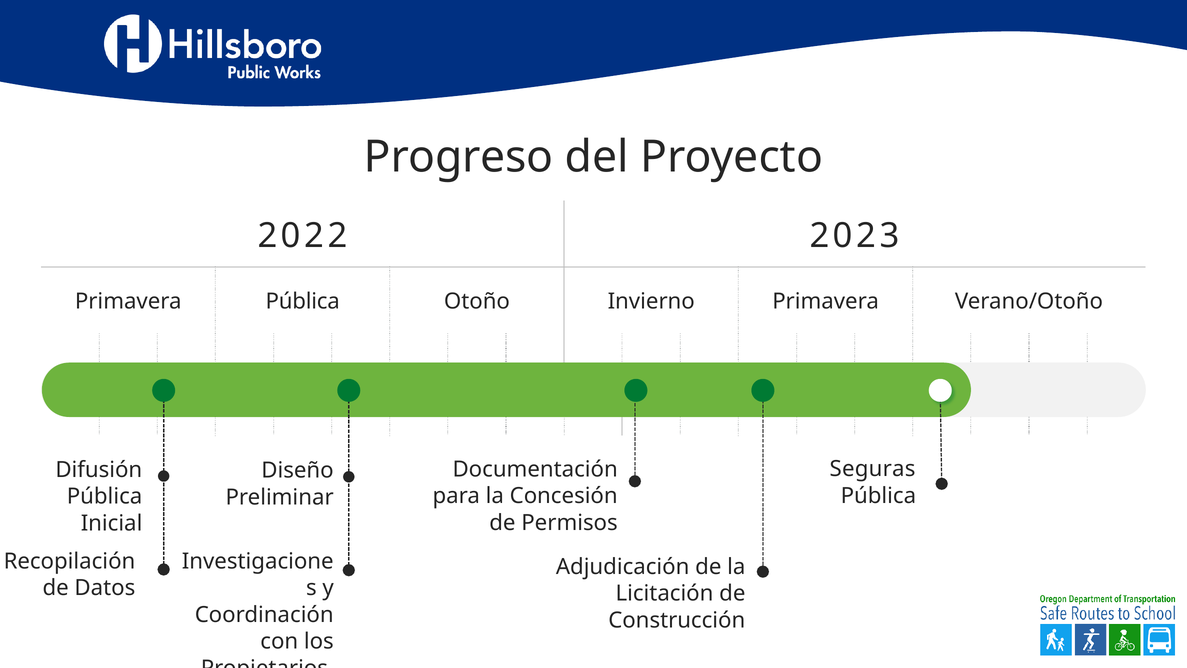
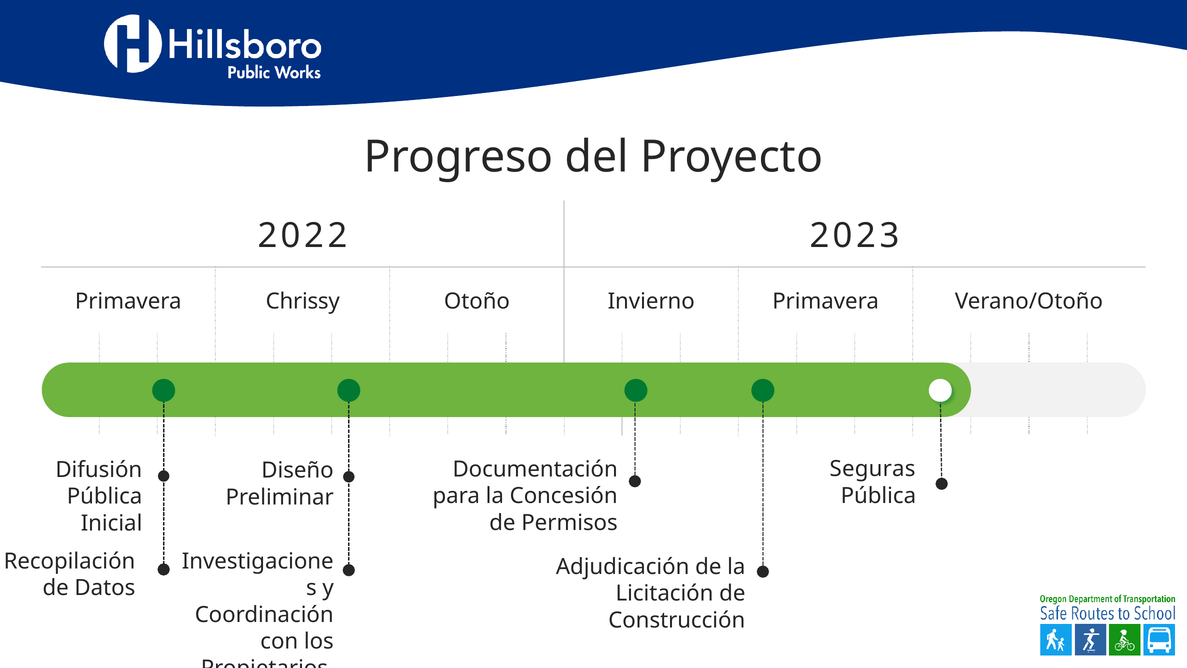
Primavera Pública: Pública -> Chrissy (303, 301)
